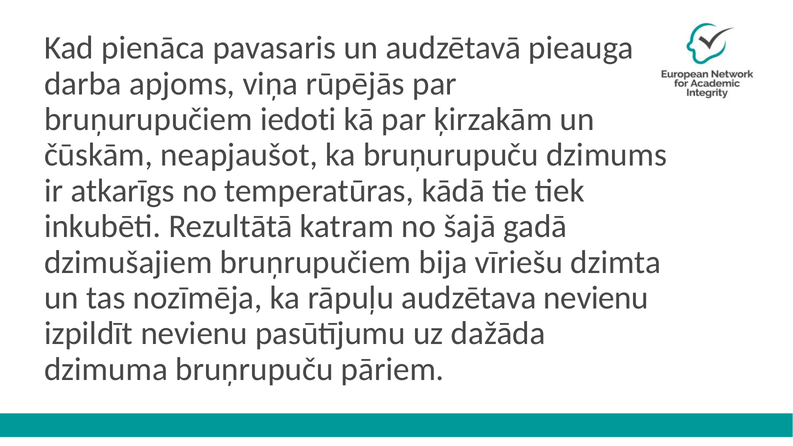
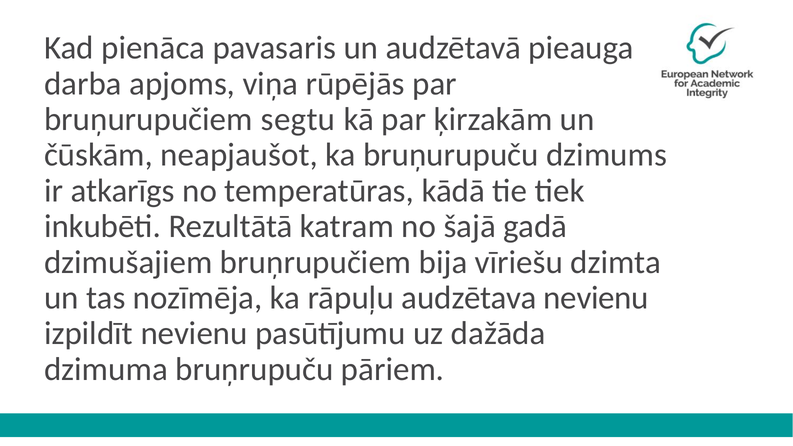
iedoti: iedoti -> segtu (298, 119)
